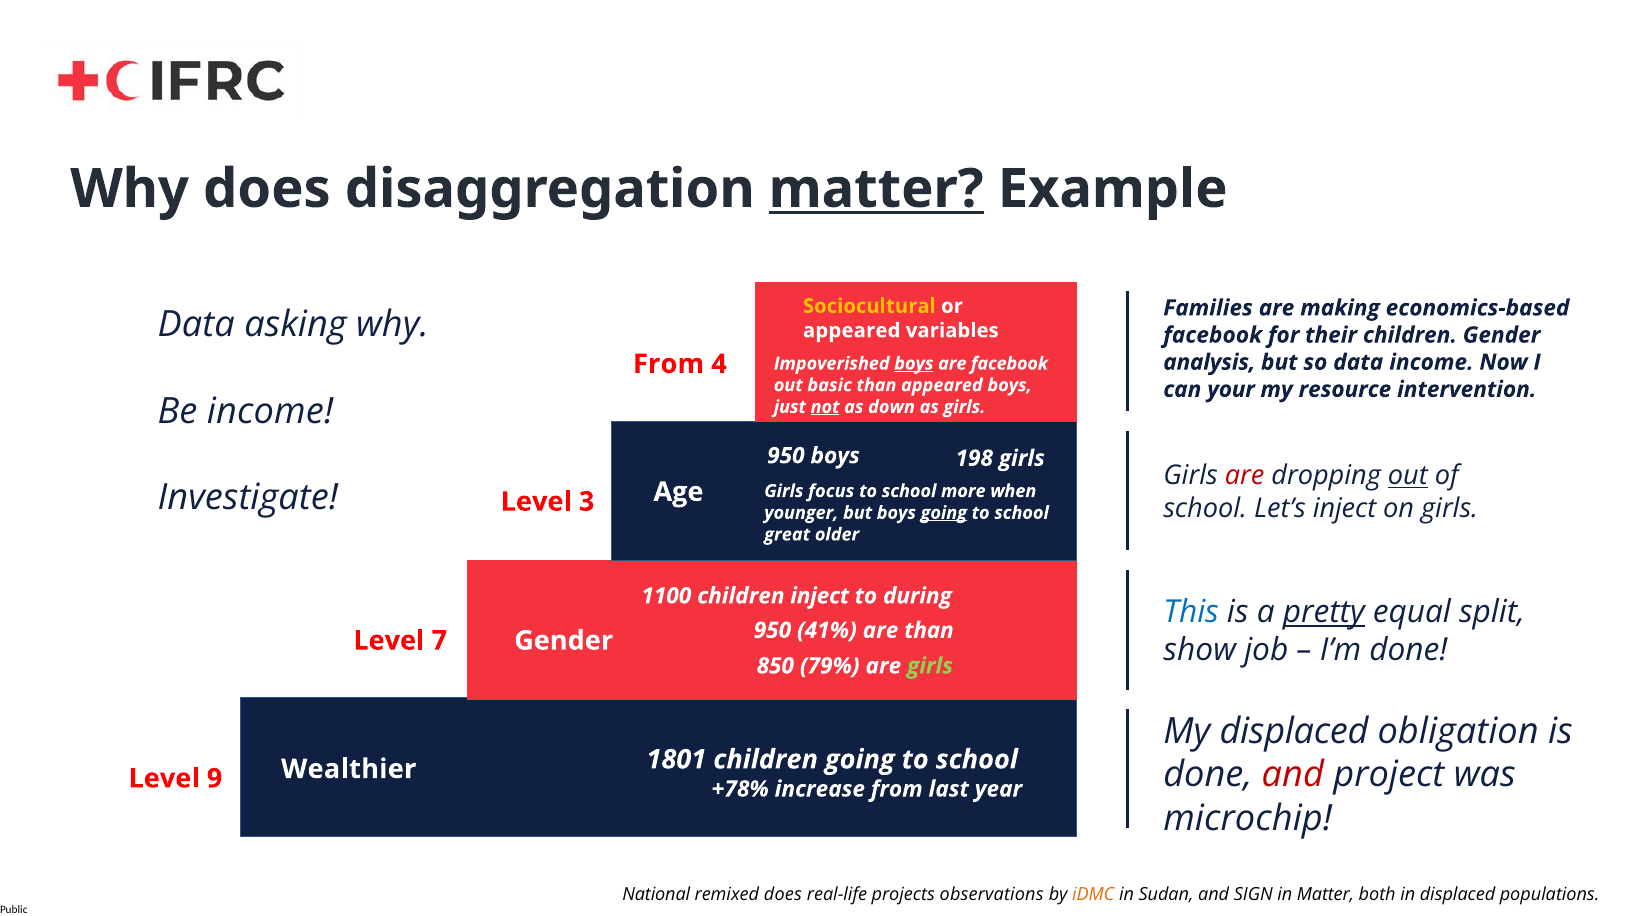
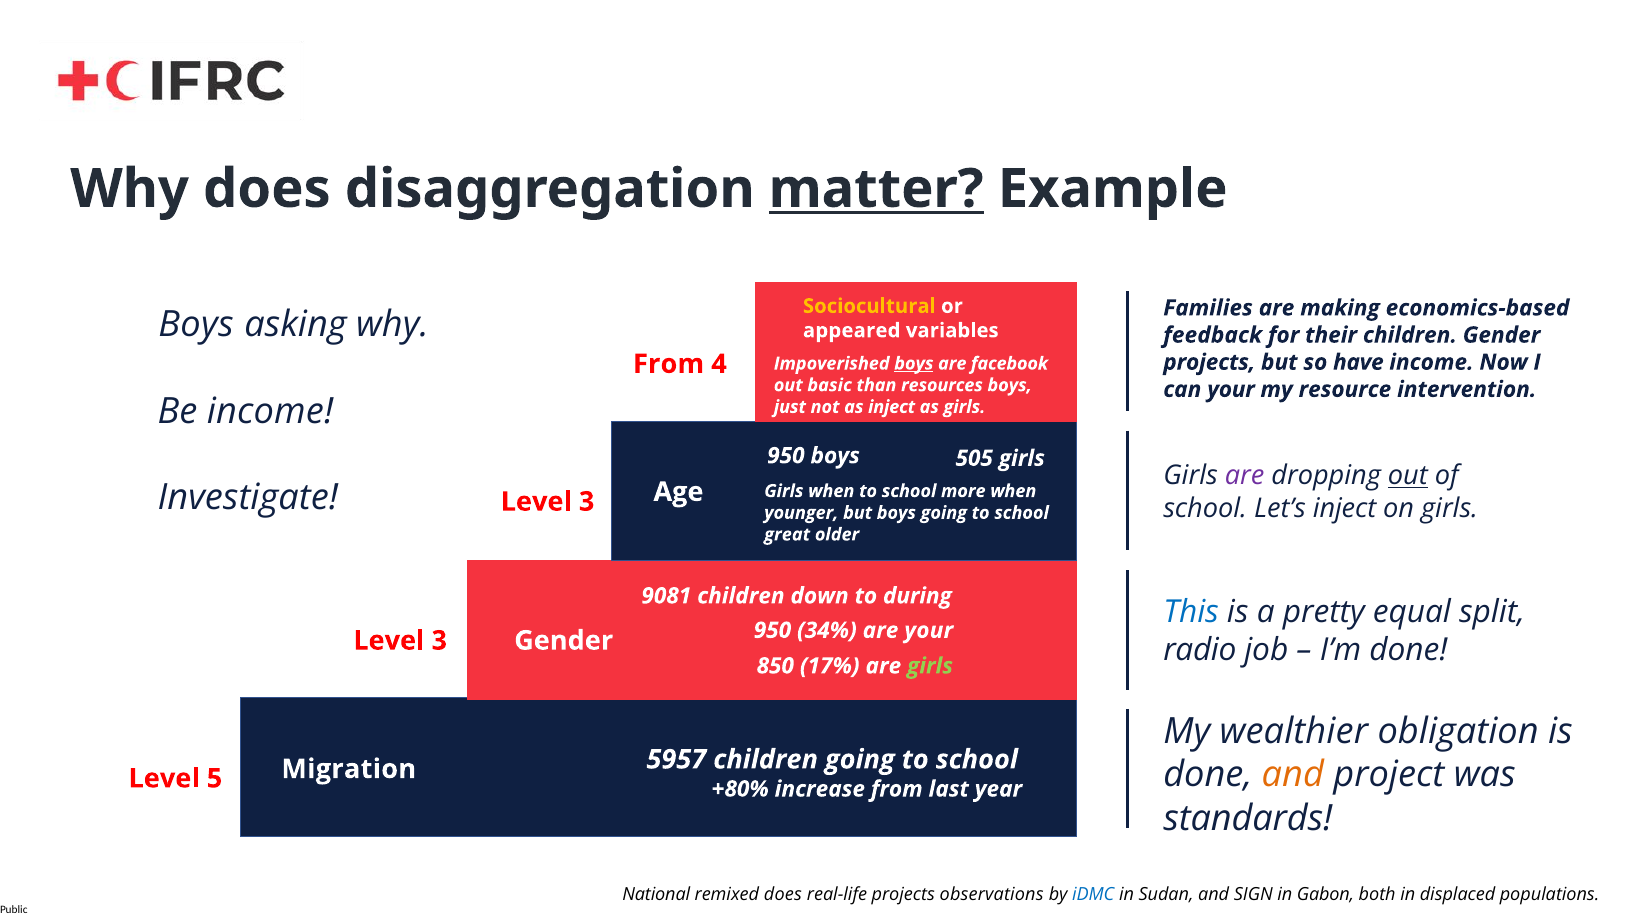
Data: Data -> Boys (196, 324)
facebook: facebook -> feedback (1213, 335)
analysis: analysis -> projects (1209, 362)
so data: data -> have (1358, 362)
than appeared: appeared -> resources (942, 385)
not underline: present -> none (825, 407)
as down: down -> inject (892, 407)
198: 198 -> 505 (974, 458)
are colour: red -> purple (1245, 476)
Girls focus: focus -> when (831, 491)
going underline: present -> none (944, 513)
1100: 1100 -> 9081 (666, 596)
children inject: inject -> down (820, 596)
pretty underline: present -> none (1324, 612)
41%: 41% -> 34% (827, 630)
are than: than -> your (929, 630)
7: 7 -> 3 (439, 641)
show: show -> radio (1200, 650)
79%: 79% -> 17% (830, 666)
My displaced: displaced -> wealthier (1294, 731)
1801: 1801 -> 5957 (676, 759)
Wealthier: Wealthier -> Migration (349, 769)
and colour: red -> orange (1293, 775)
9: 9 -> 5 (215, 778)
+78%: +78% -> +80% (740, 789)
microchip: microchip -> standards (1248, 818)
iDMC colour: orange -> blue (1093, 894)
in Matter: Matter -> Gabon (1326, 894)
